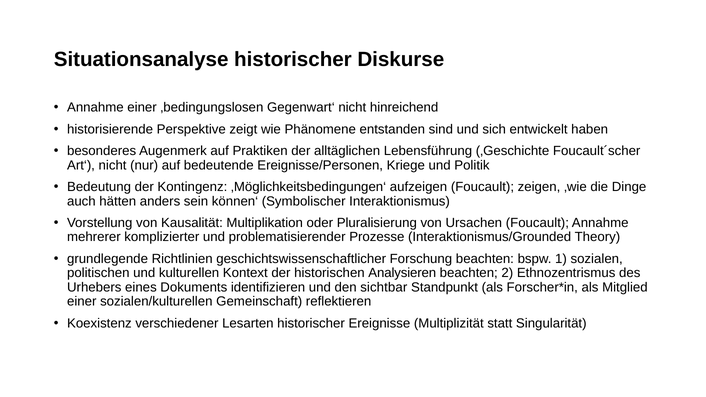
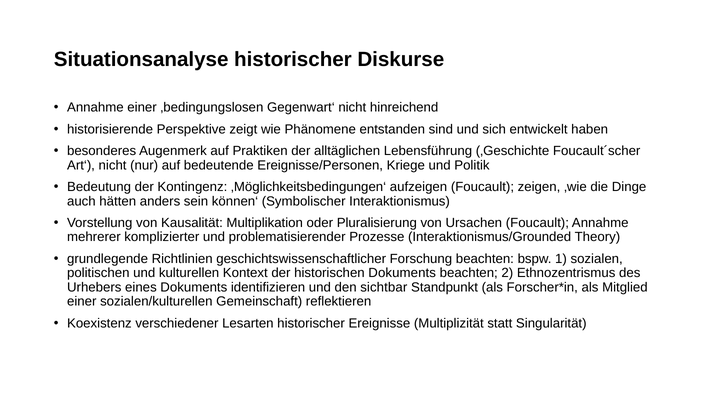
historischen Analysieren: Analysieren -> Dokuments (402, 273)
